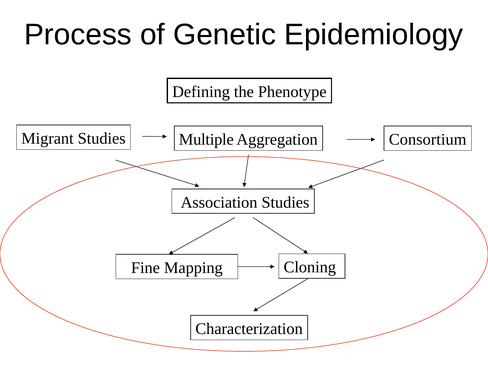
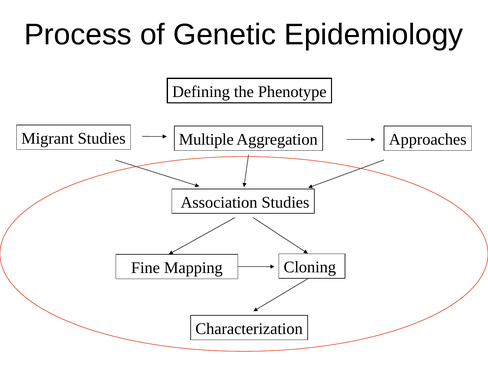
Consortium: Consortium -> Approaches (428, 139)
